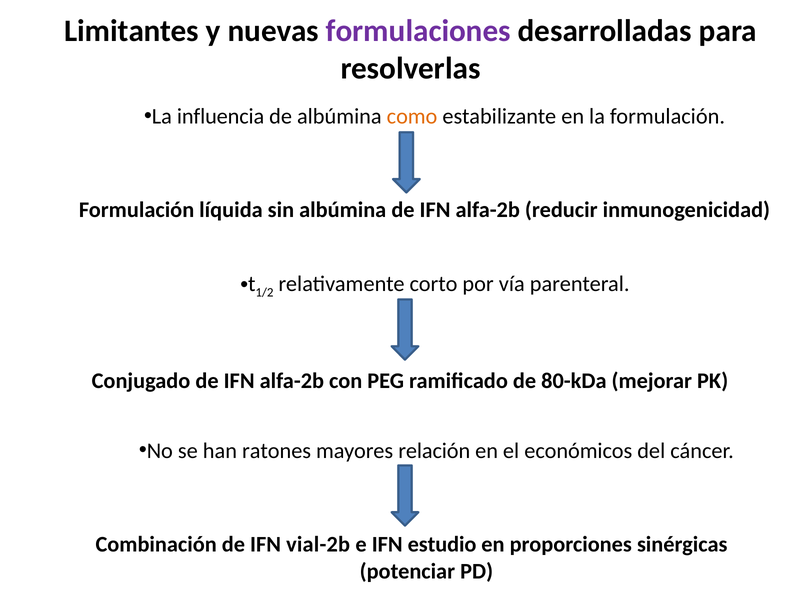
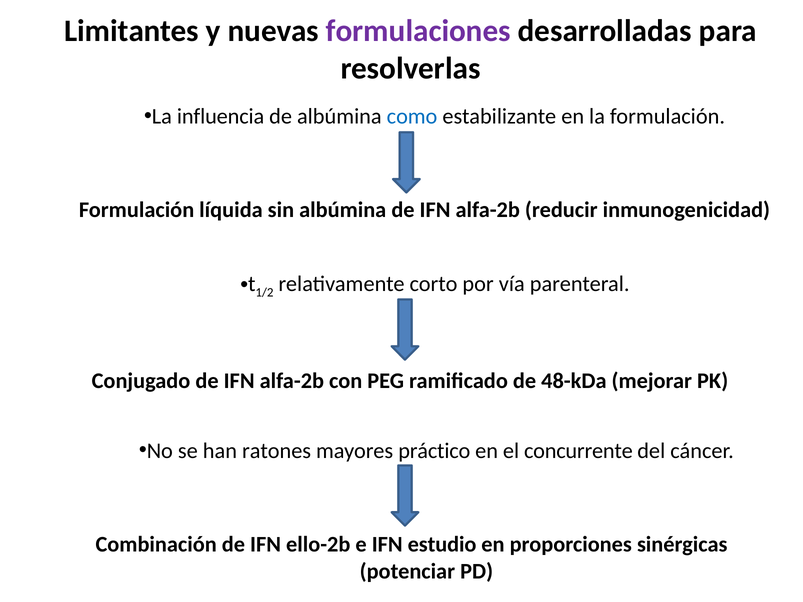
como colour: orange -> blue (412, 116)
80-kDa: 80-kDa -> 48-kDa (574, 381)
relación: relación -> práctico (434, 451)
económicos: económicos -> concurrente (578, 451)
vial-2b: vial-2b -> ello-2b (318, 545)
